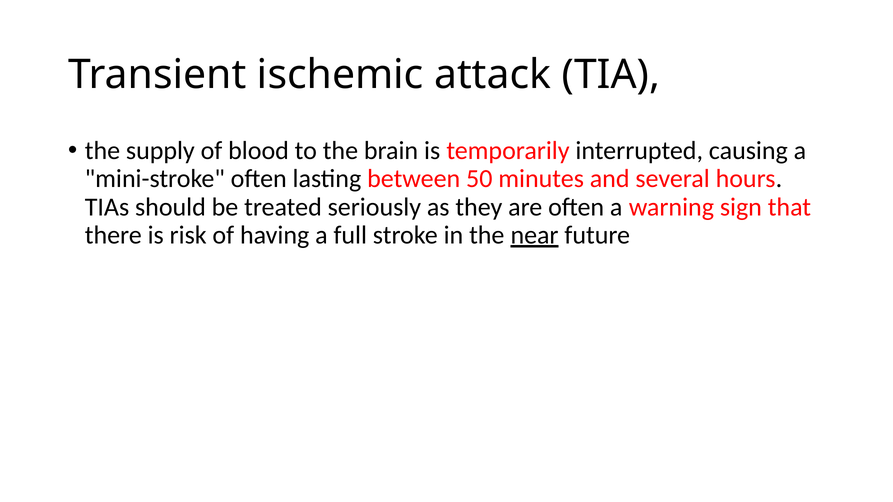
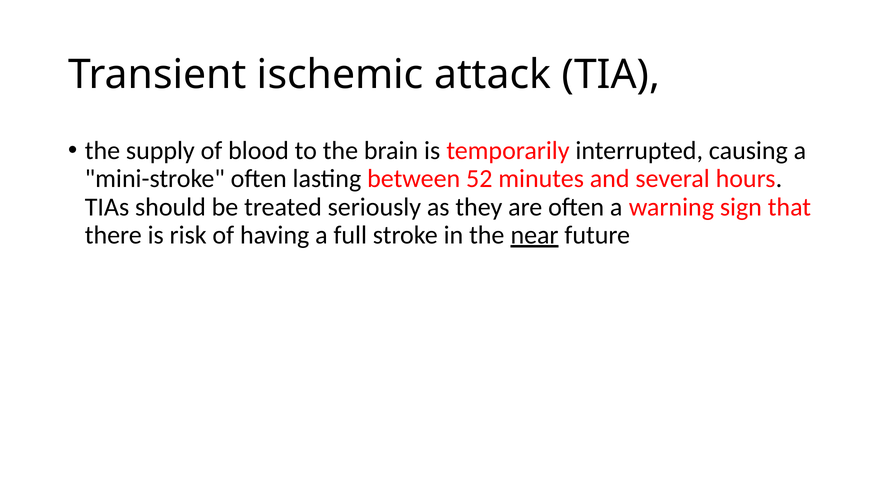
50: 50 -> 52 (479, 179)
